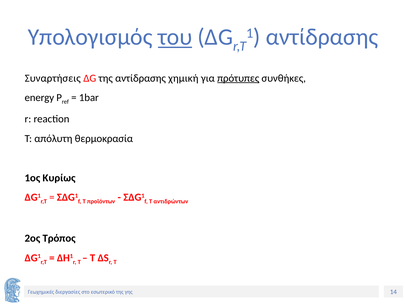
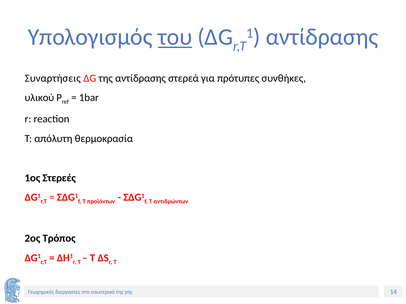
χημική: χημική -> στερεά (183, 78)
πρότυπες underline: present -> none (238, 78)
energy: energy -> υλικού (39, 98)
Κυρίως: Κυρίως -> Στερεές (59, 178)
